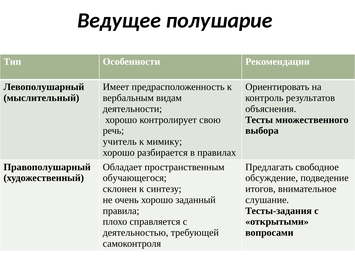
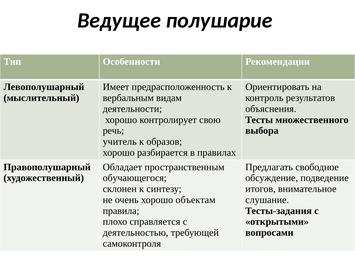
мимику: мимику -> образов (164, 142)
заданный: заданный -> объектам (196, 200)
